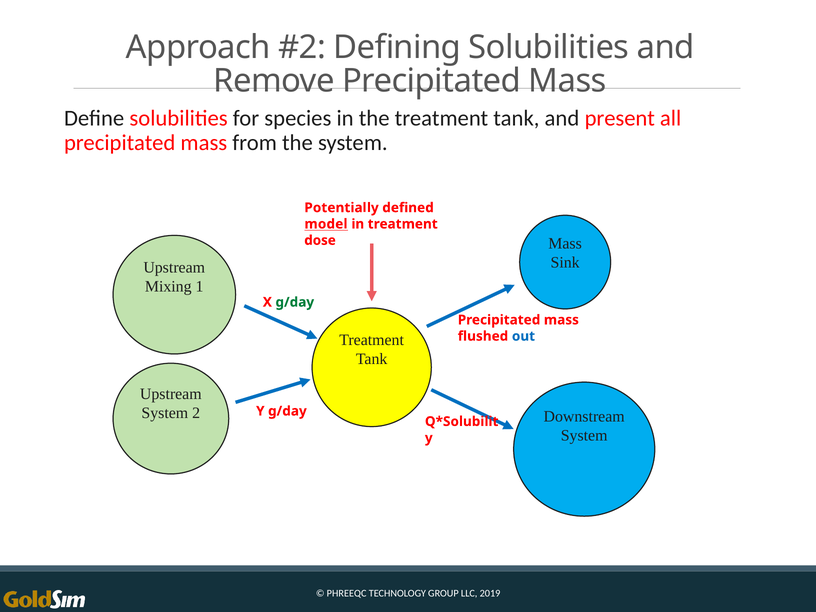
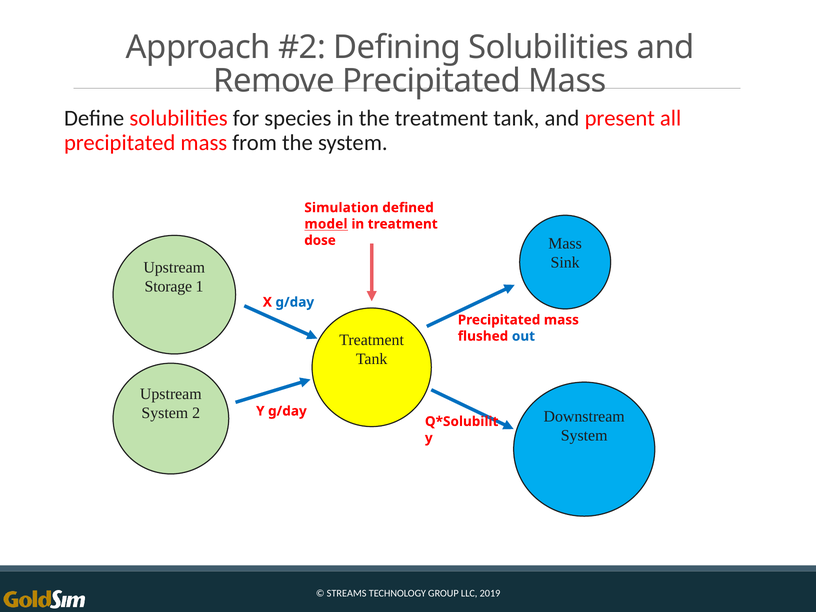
Potentially: Potentially -> Simulation (341, 208)
Mixing: Mixing -> Storage (168, 286)
g/day colour: green -> blue (295, 302)
PHREEQC: PHREEQC -> STREAMS (347, 593)
